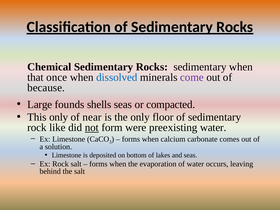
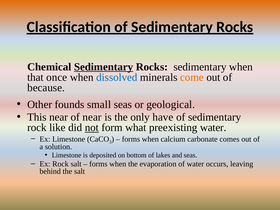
Sedimentary underline: none -> present (104, 67)
come colour: purple -> orange (192, 77)
Large: Large -> Other (40, 104)
shells: shells -> small (99, 104)
compacted: compacted -> geological (171, 104)
This only: only -> near (59, 117)
floor: floor -> have (163, 117)
were: were -> what (136, 128)
